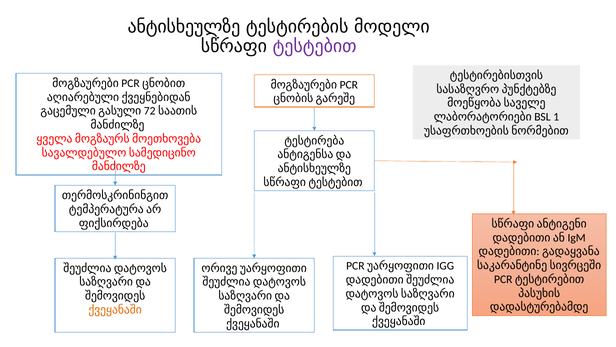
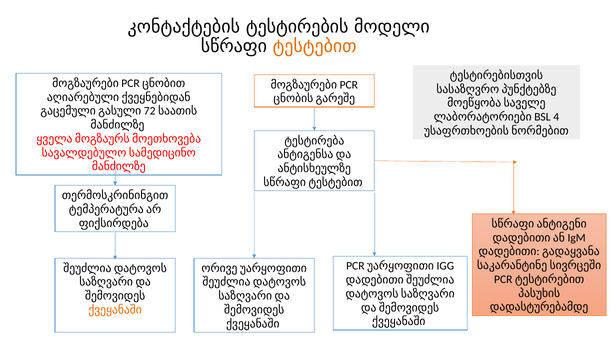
ანტისხეულზე: ანტისხეულზე -> კონტაქტების (184, 27)
ტესტებით colour: purple -> orange (315, 46)
1: 1 -> 4 (556, 117)
